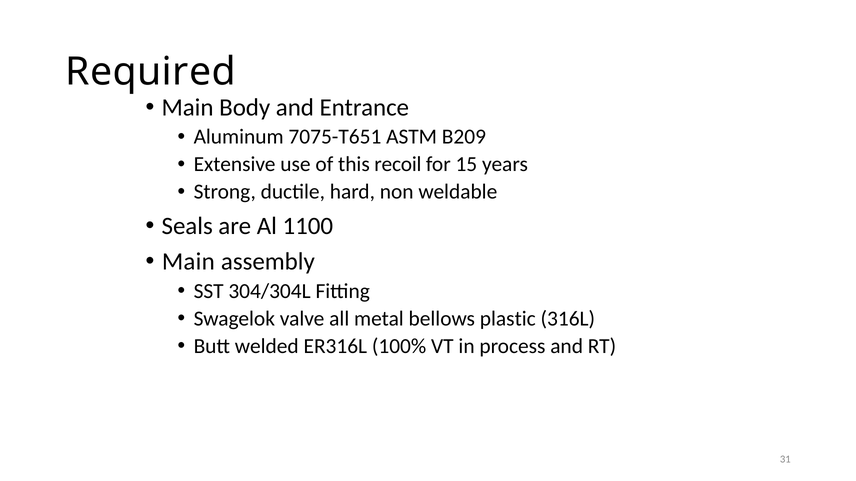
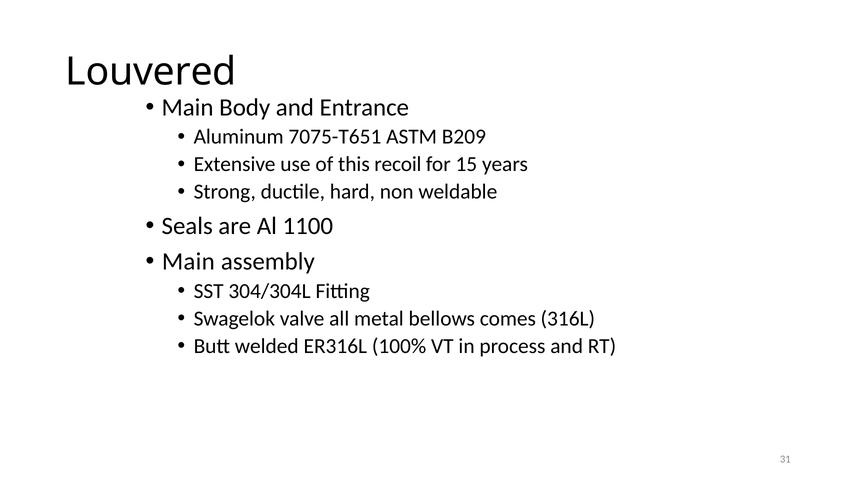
Required: Required -> Louvered (151, 72)
plastic: plastic -> comes (508, 319)
